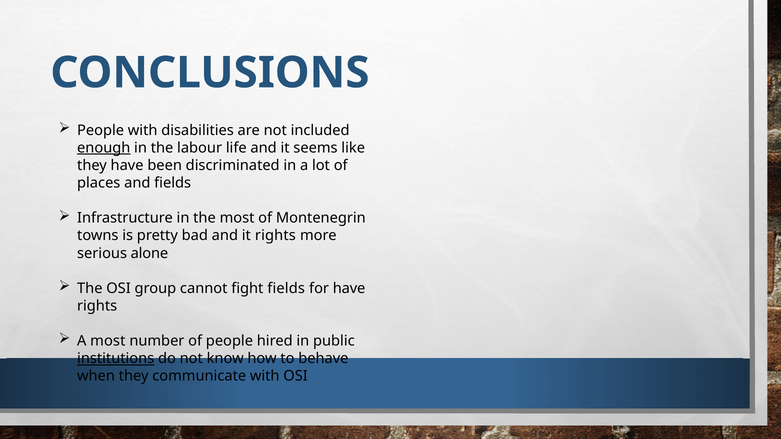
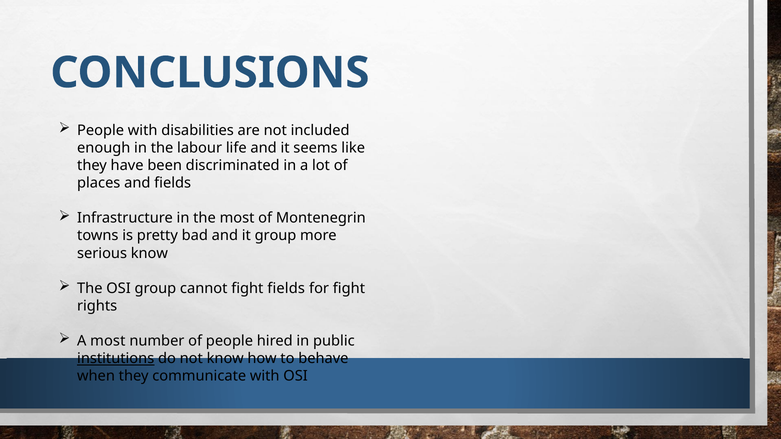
enough underline: present -> none (104, 148)
it rights: rights -> group (276, 236)
serious alone: alone -> know (149, 253)
for have: have -> fight (349, 289)
